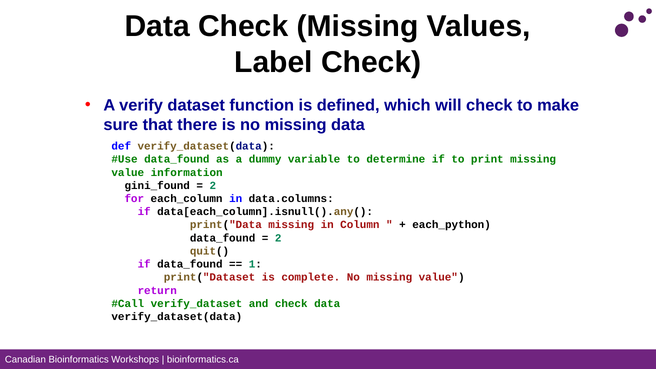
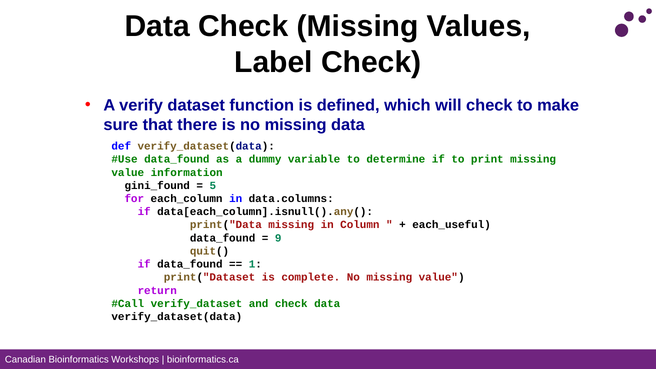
2: 2 -> 5 (213, 186)
each_python: each_python -> each_useful (452, 225)
2: 2 -> 9 (278, 238)
